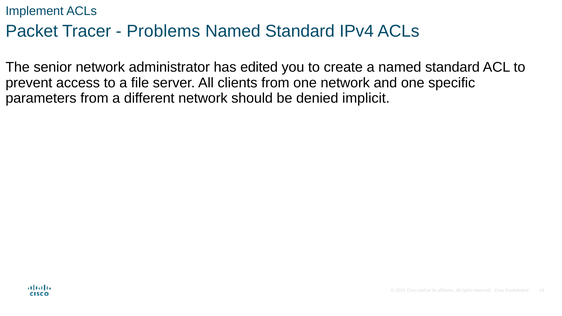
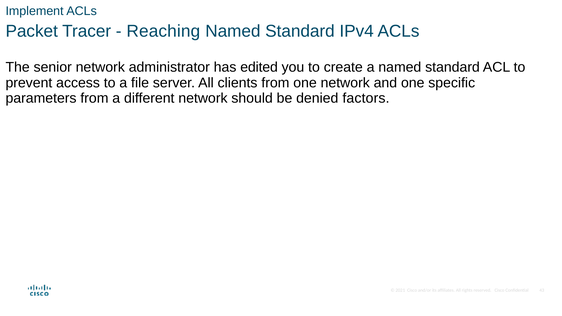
Problems: Problems -> Reaching (163, 31)
implicit: implicit -> factors (366, 98)
